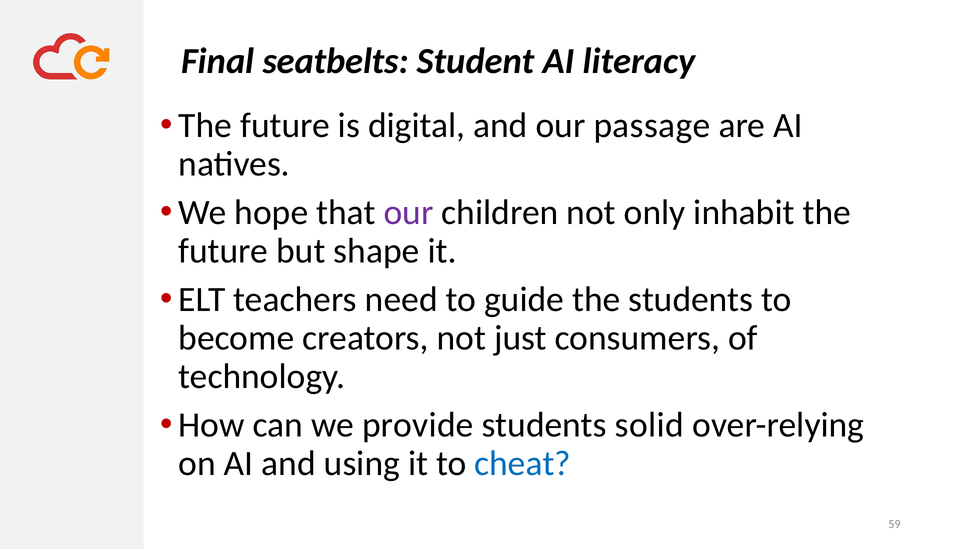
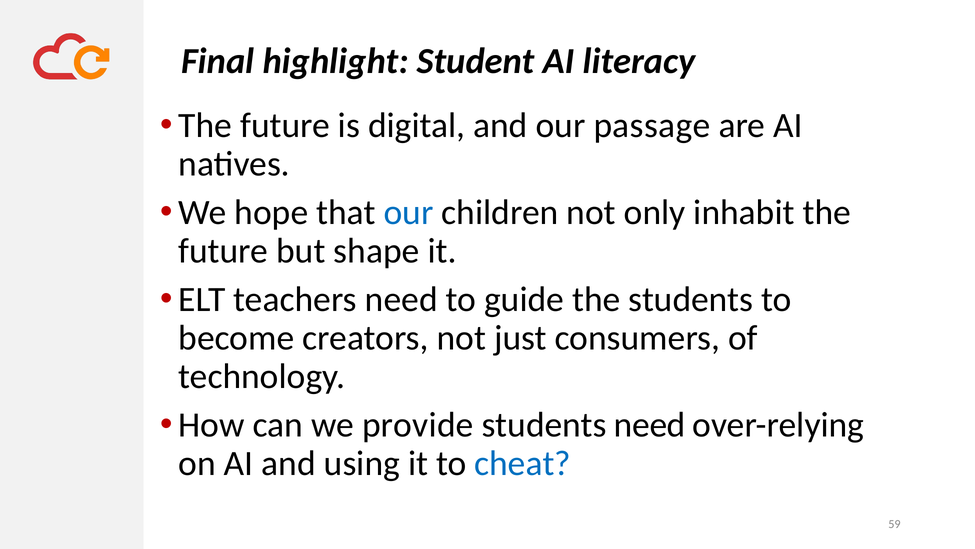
seatbelts: seatbelts -> highlight (336, 61)
our colour: purple -> blue (408, 212)
students solid: solid -> need (650, 425)
